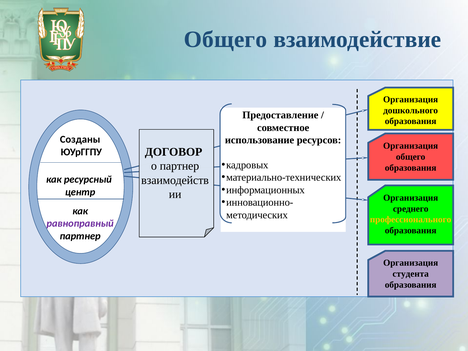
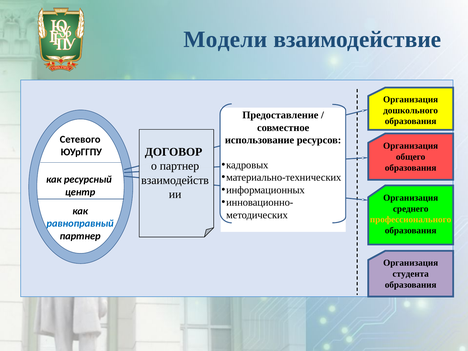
Общего: Общего -> Модели (225, 40)
Созданы: Созданы -> Сетевого (80, 139)
равноправный colour: purple -> blue (80, 224)
